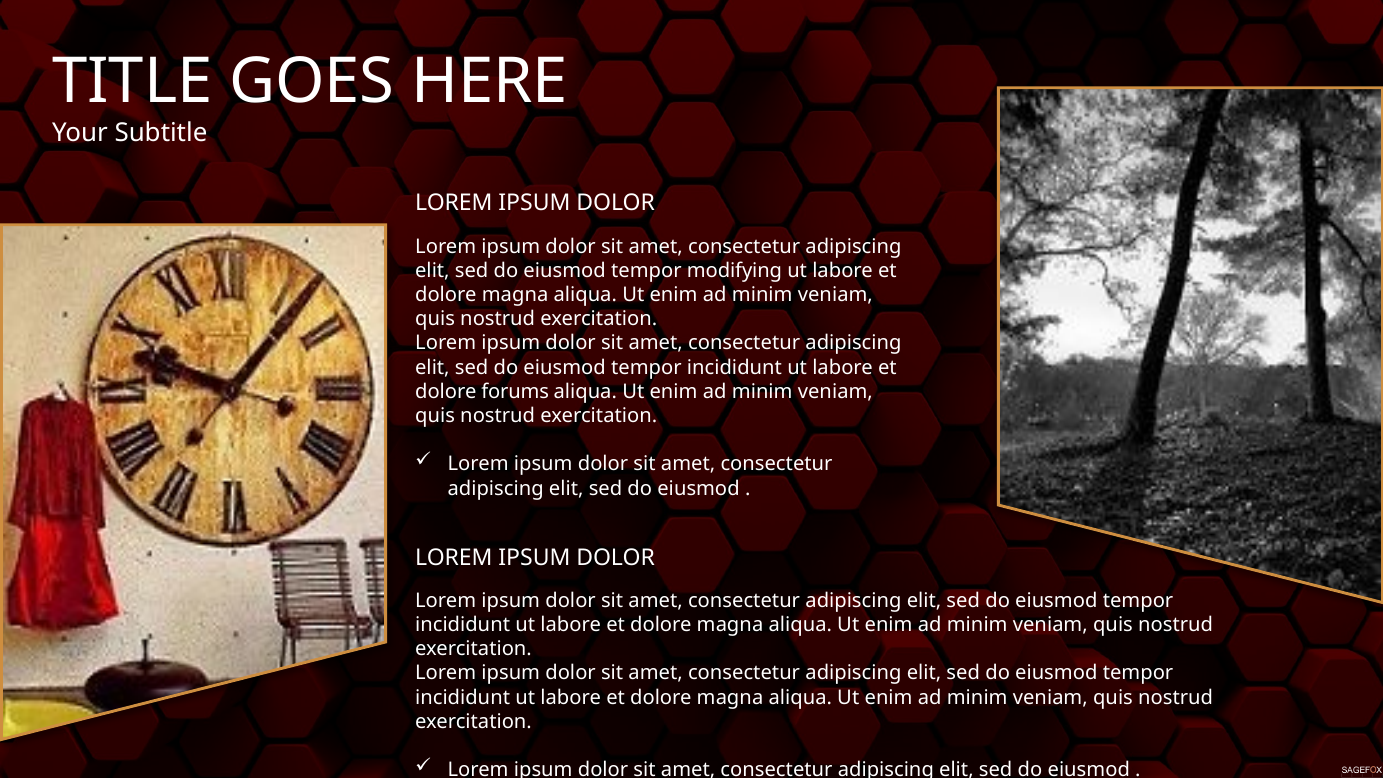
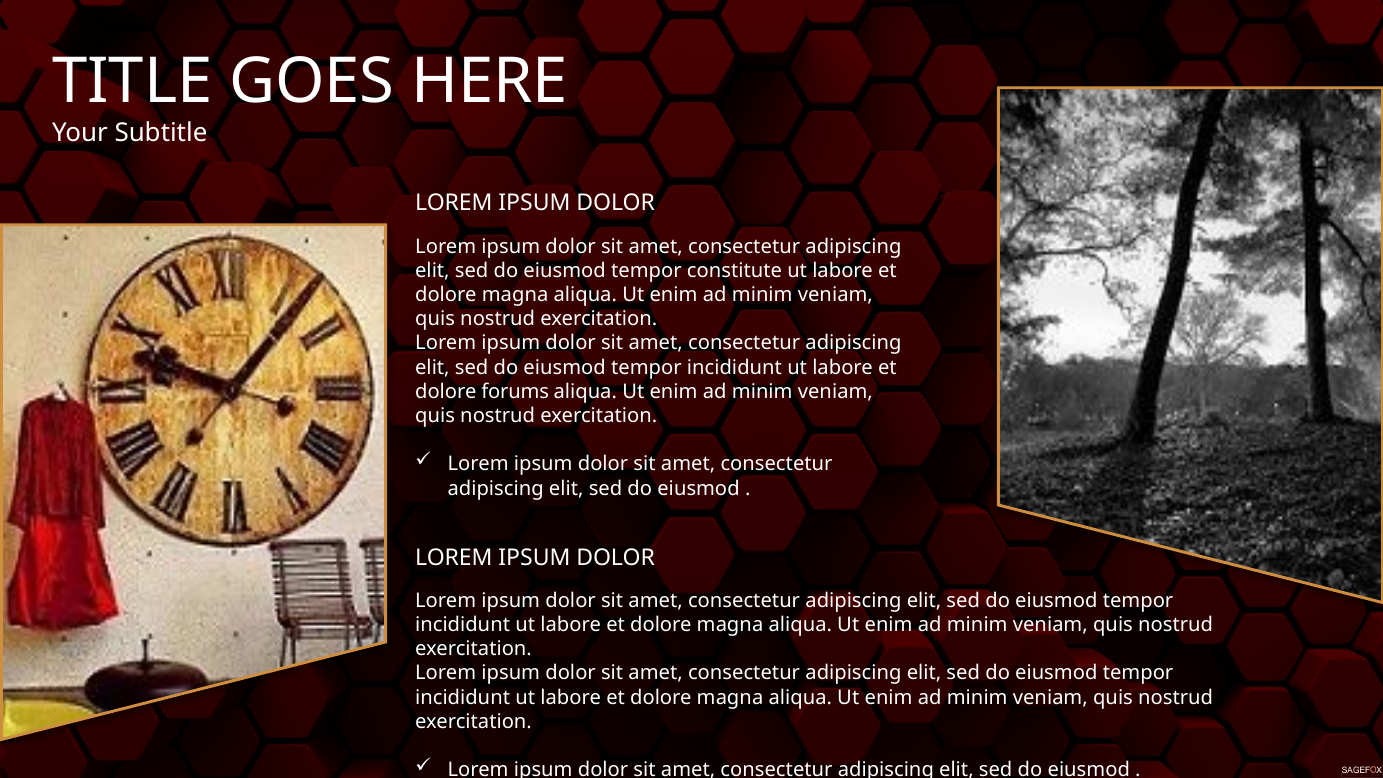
modifying: modifying -> constitute (734, 271)
